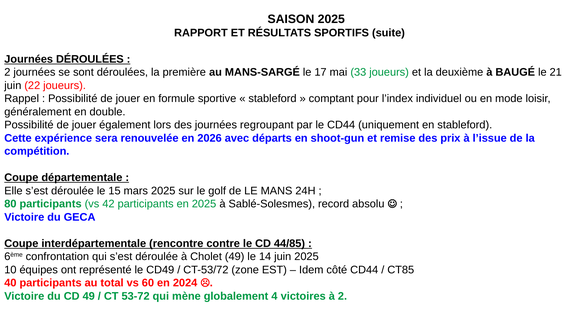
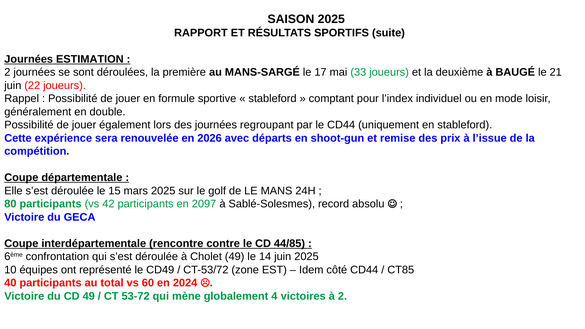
Journées DÉROULÉES: DÉROULÉES -> ESTIMATION (90, 59)
en 2025: 2025 -> 2097 (204, 204)
